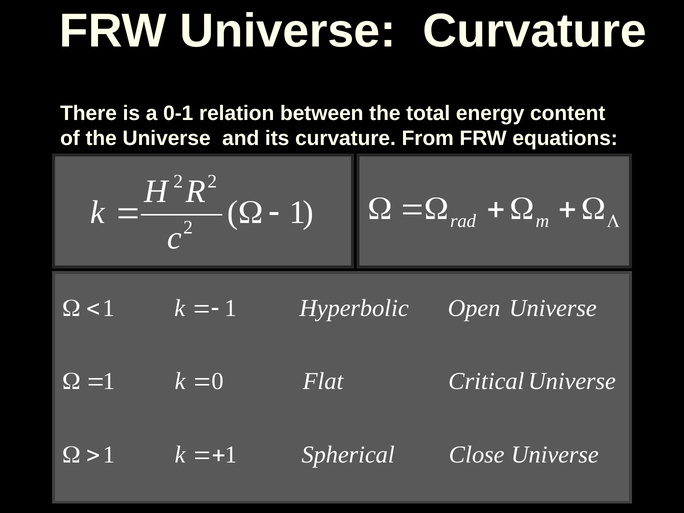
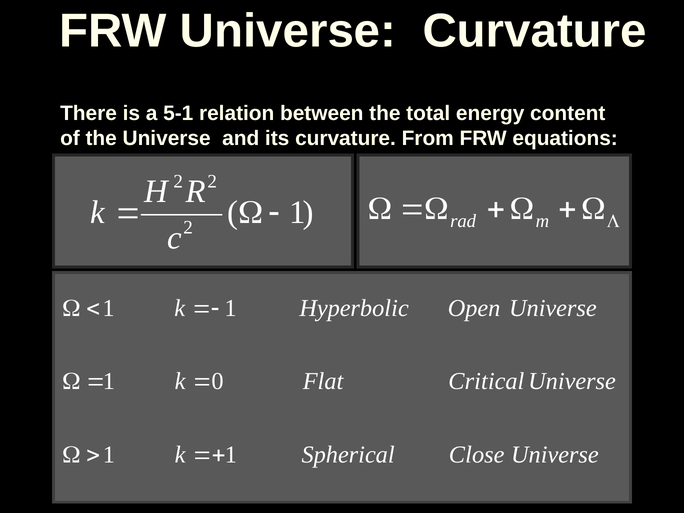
0-1: 0-1 -> 5-1 (178, 114)
